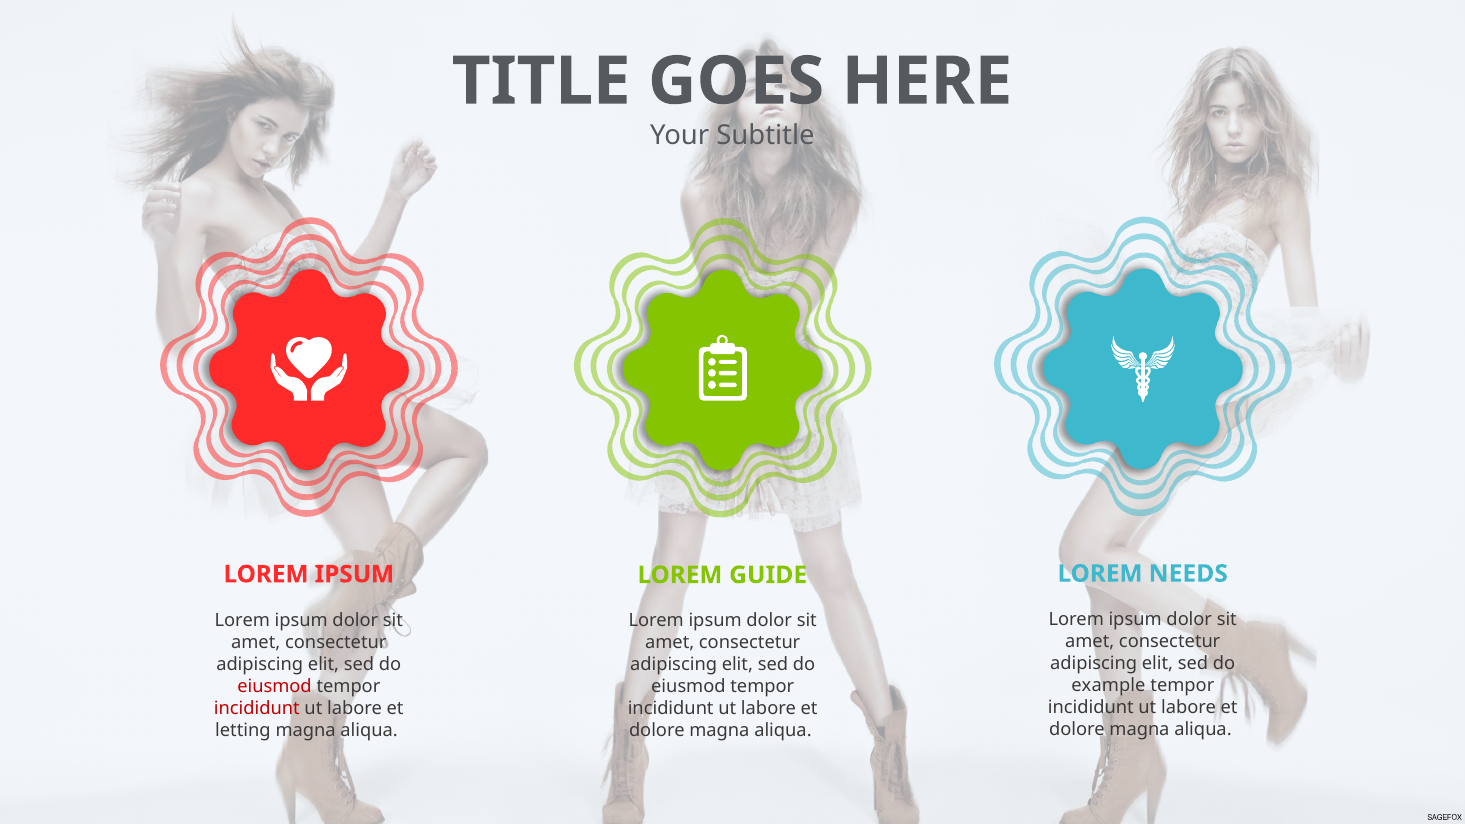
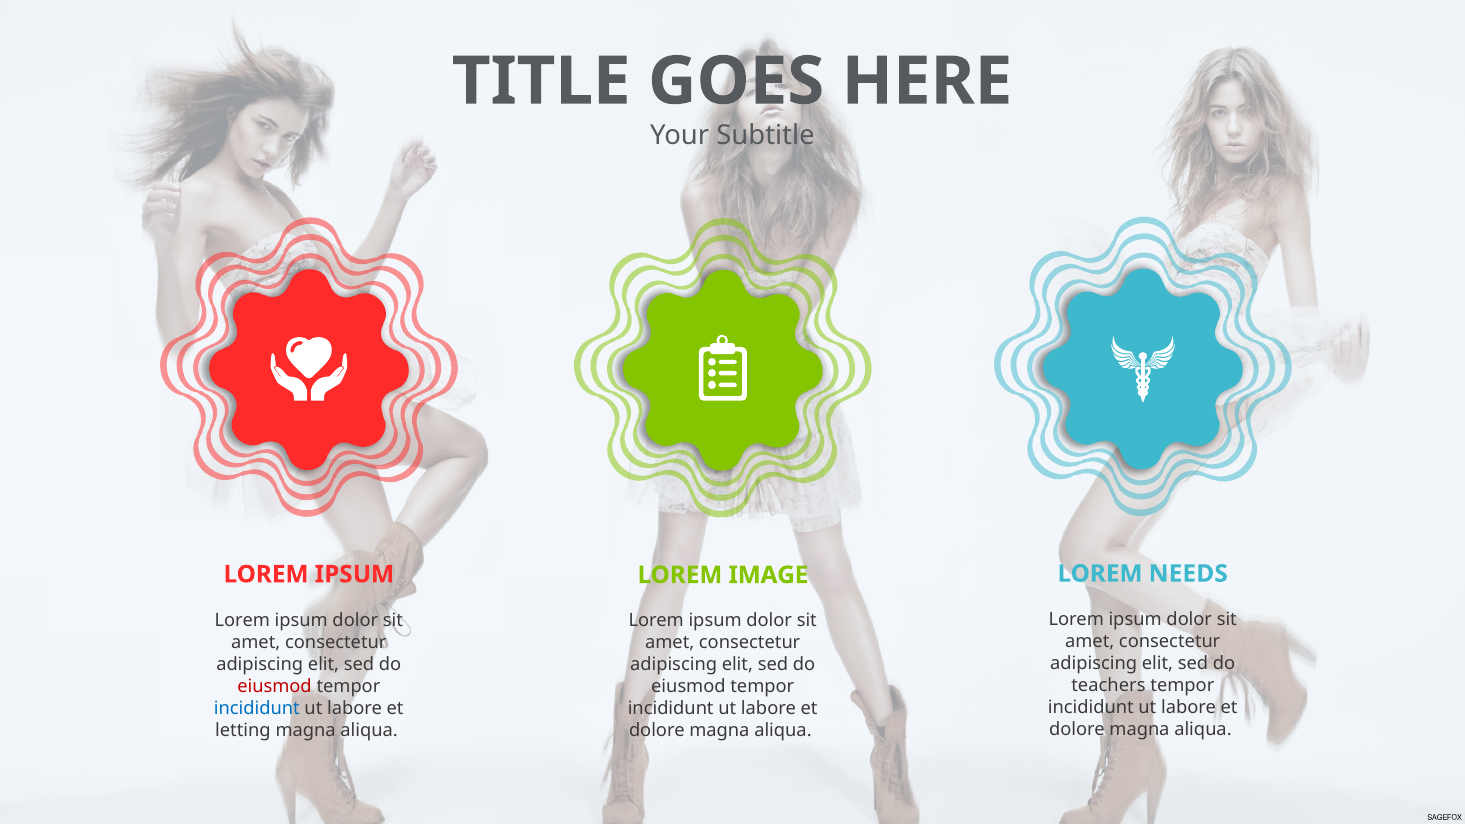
GUIDE: GUIDE -> IMAGE (768, 575)
example: example -> teachers (1108, 686)
incididunt colour: red -> blue (257, 708)
